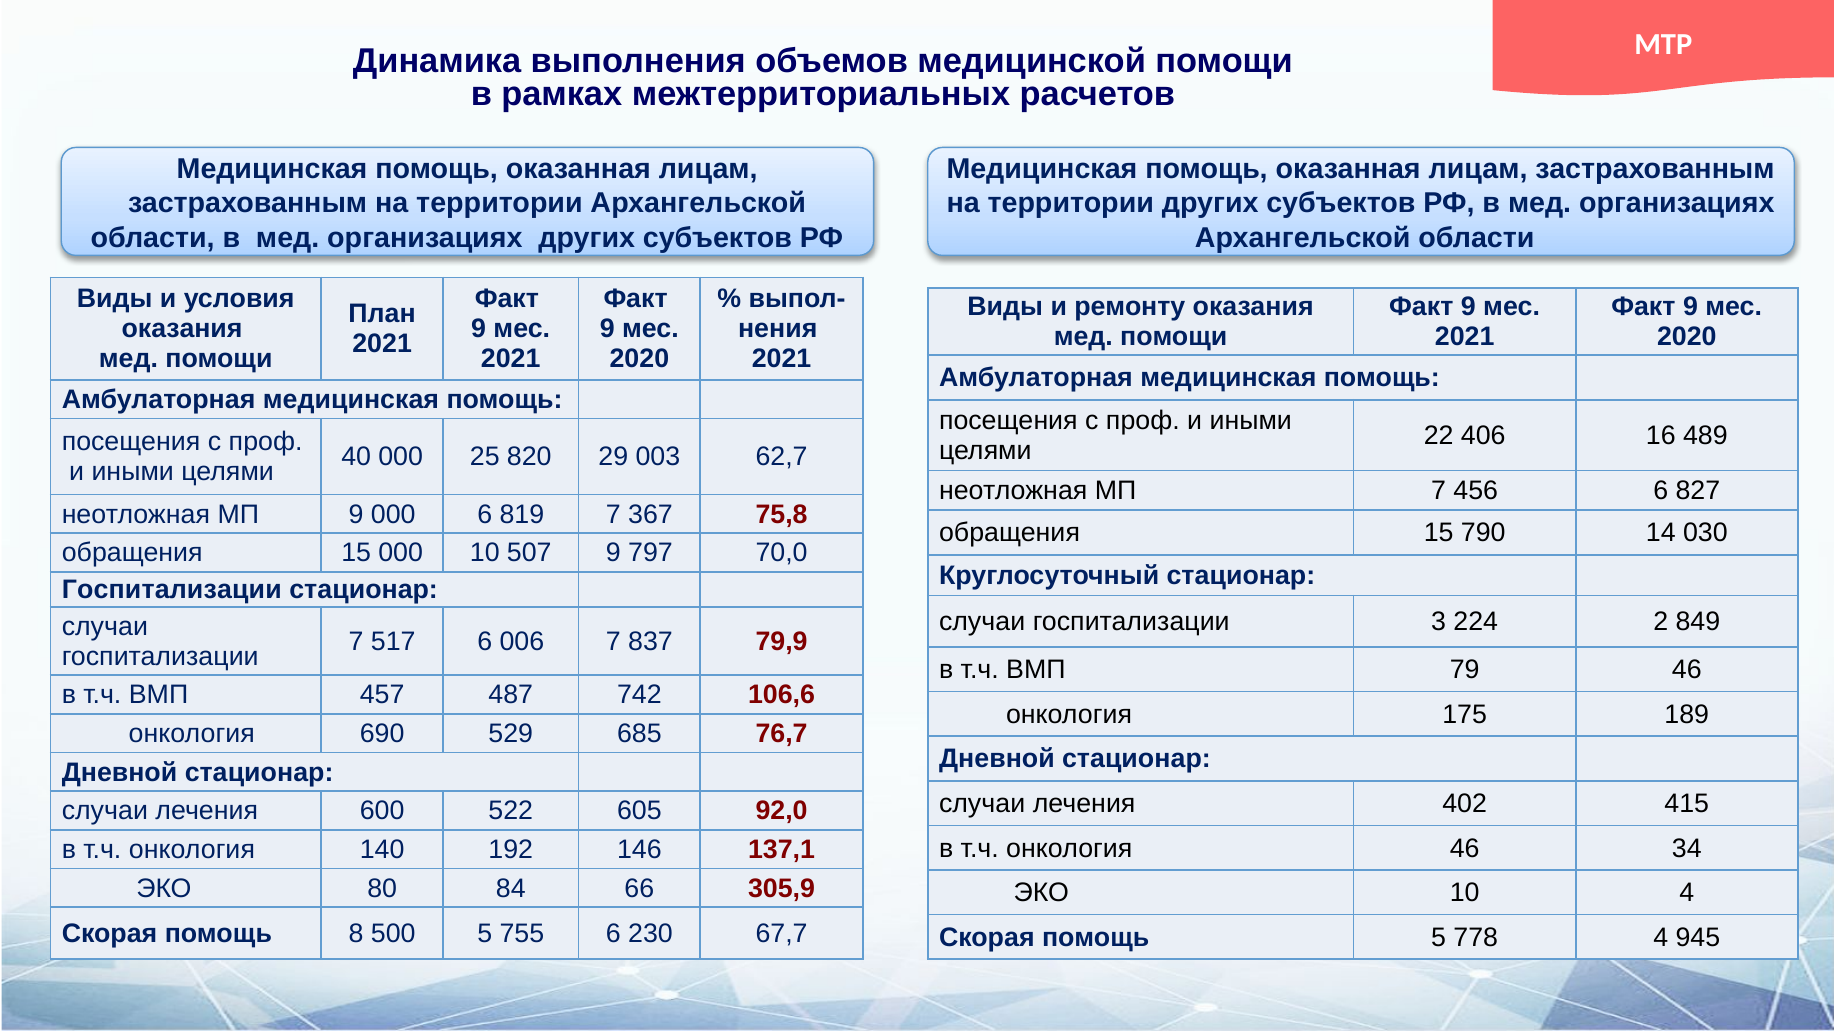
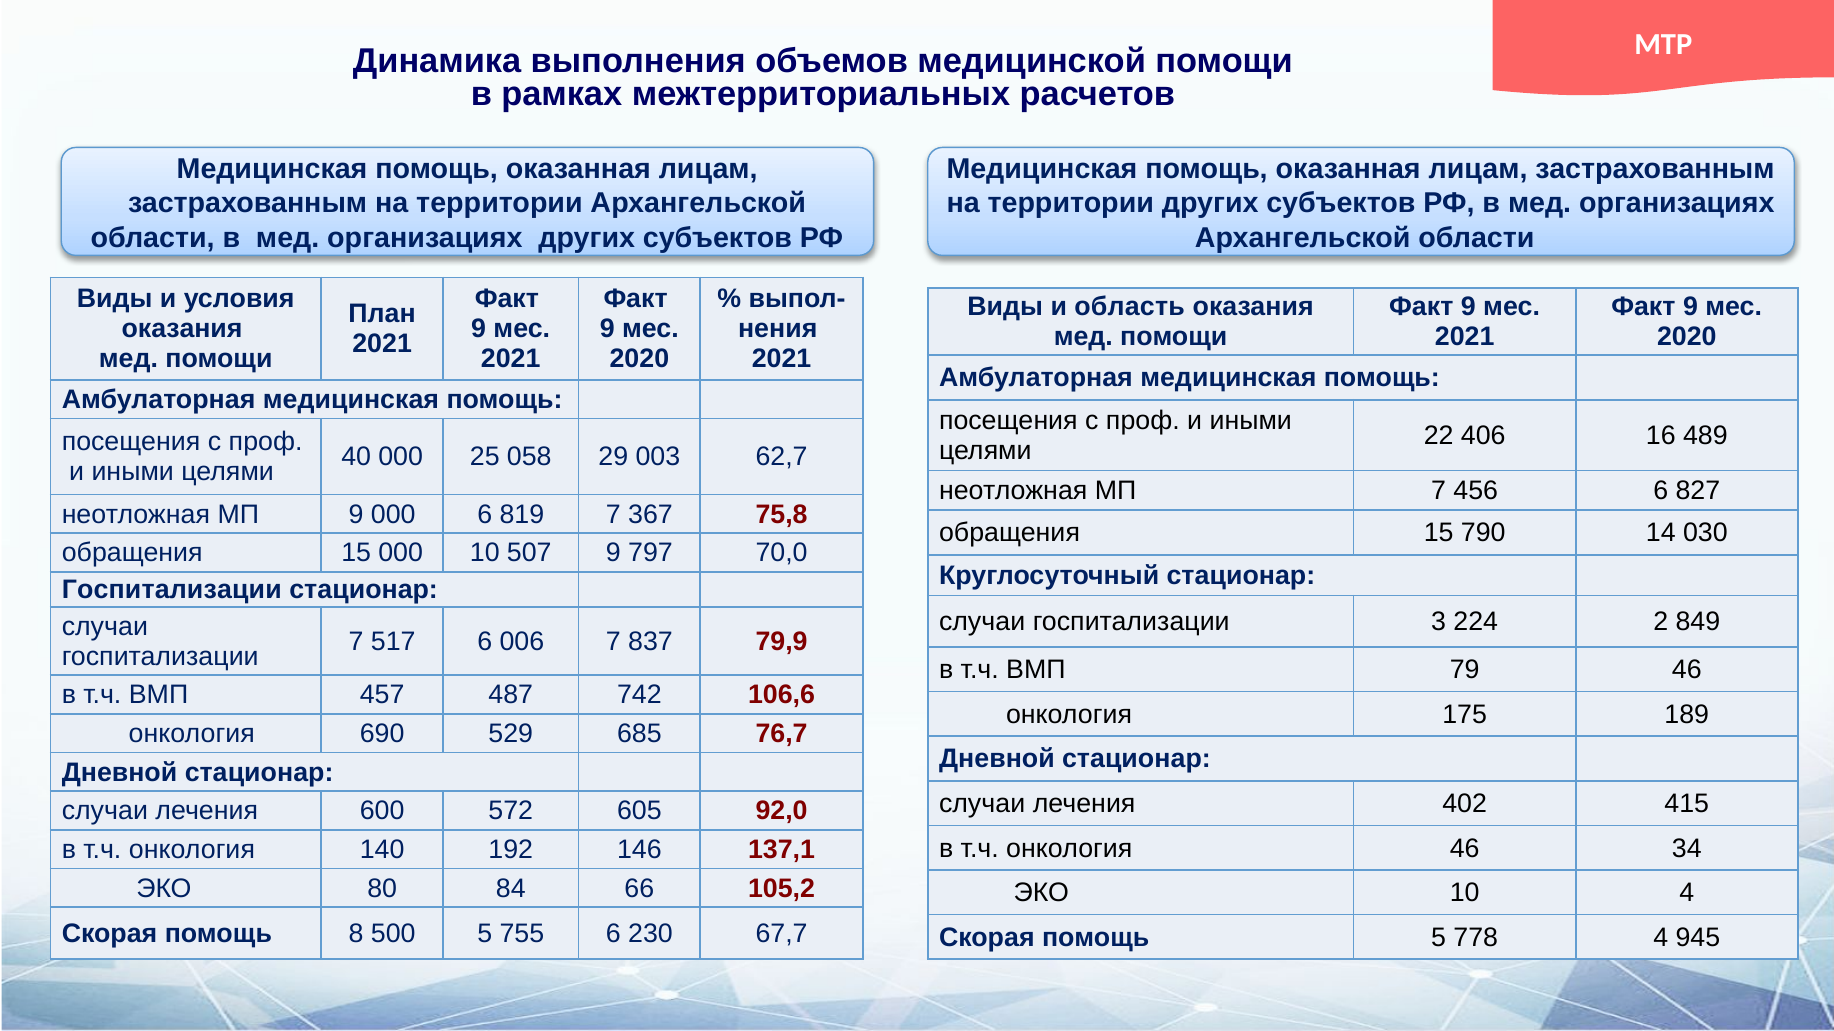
ремонту: ремонту -> область (1130, 307)
820: 820 -> 058 (529, 457)
522: 522 -> 572 (511, 811)
305,9: 305,9 -> 105,2 (782, 889)
